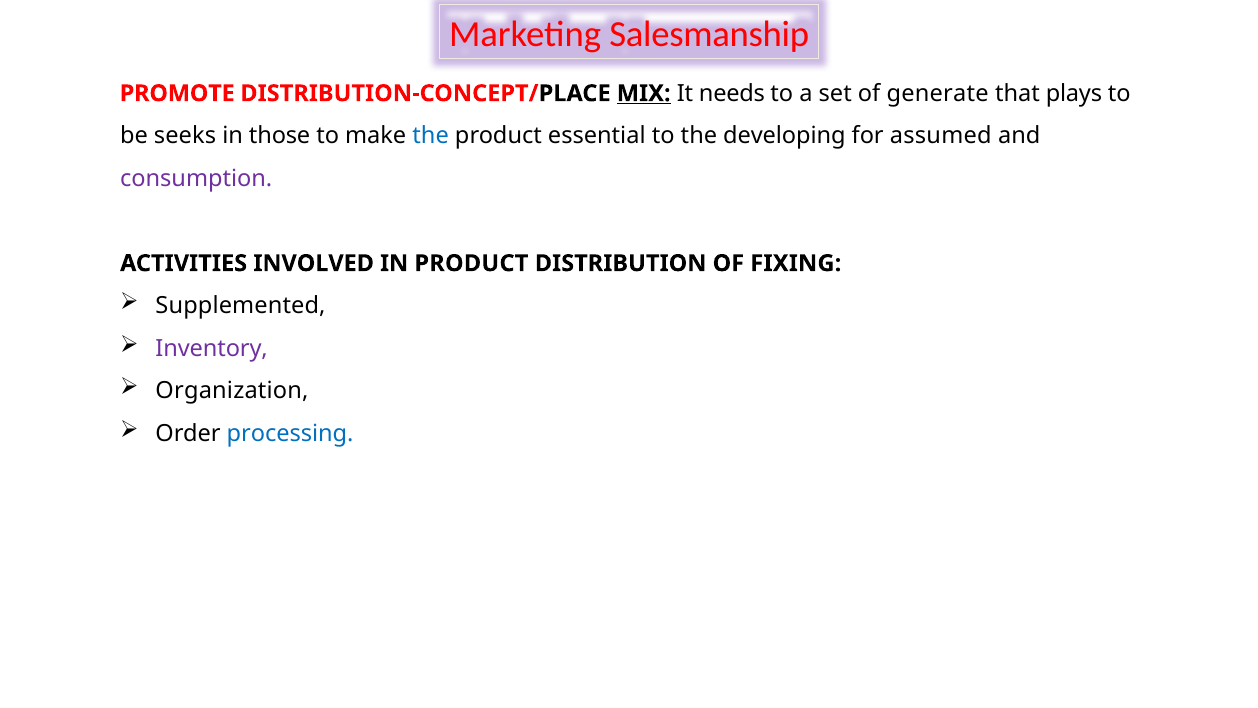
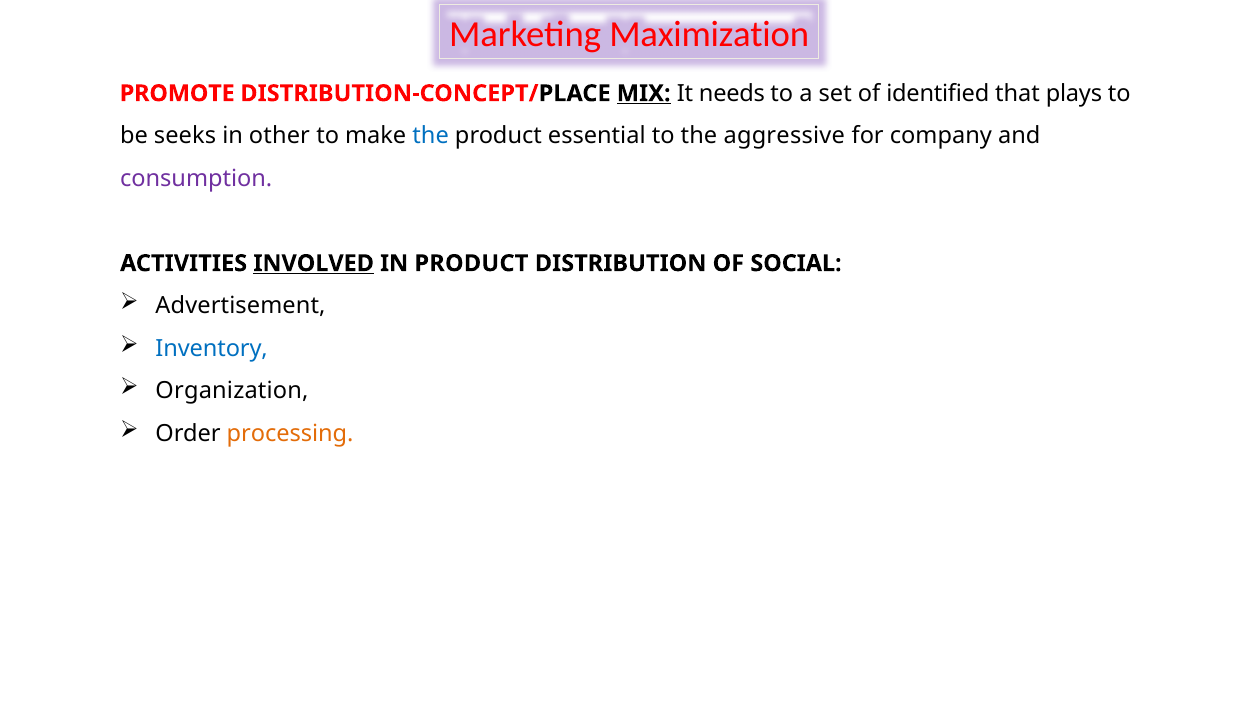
Salesmanship: Salesmanship -> Maximization (709, 34)
generate: generate -> identified (938, 93)
those: those -> other (279, 136)
developing: developing -> aggressive (784, 136)
assumed: assumed -> company (941, 136)
INVOLVED underline: none -> present (314, 263)
FIXING: FIXING -> SOCIAL (796, 263)
Supplemented: Supplemented -> Advertisement (241, 306)
Inventory colour: purple -> blue (212, 348)
processing colour: blue -> orange (290, 433)
